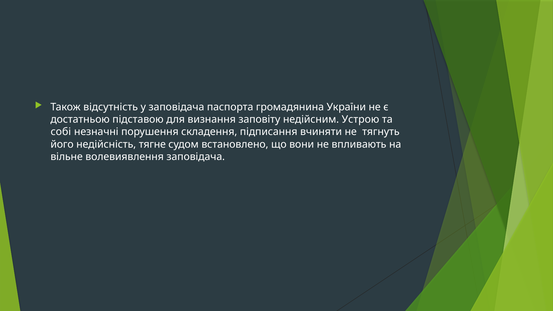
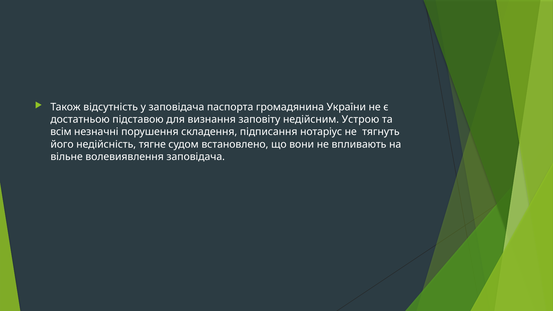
собі: собі -> всім (61, 132)
вчиняти: вчиняти -> нотаріус (321, 132)
